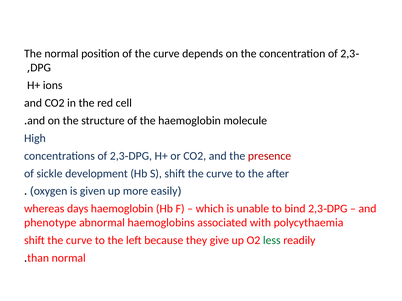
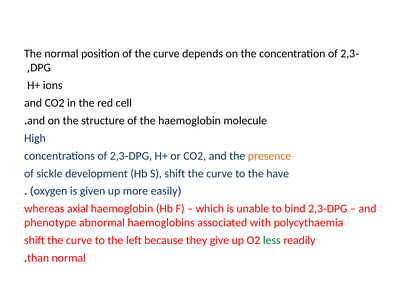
presence colour: red -> orange (270, 156)
after: after -> have (278, 174)
days: days -> axial (78, 209)
